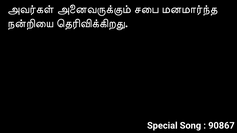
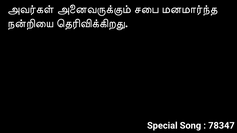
90867: 90867 -> 78347 (221, 126)
